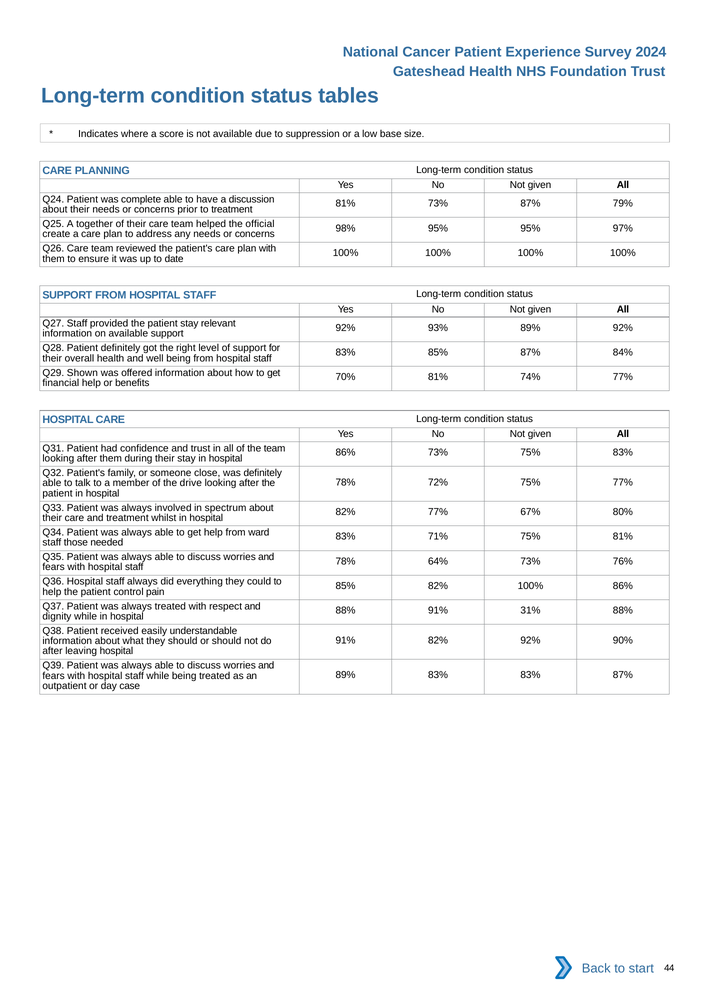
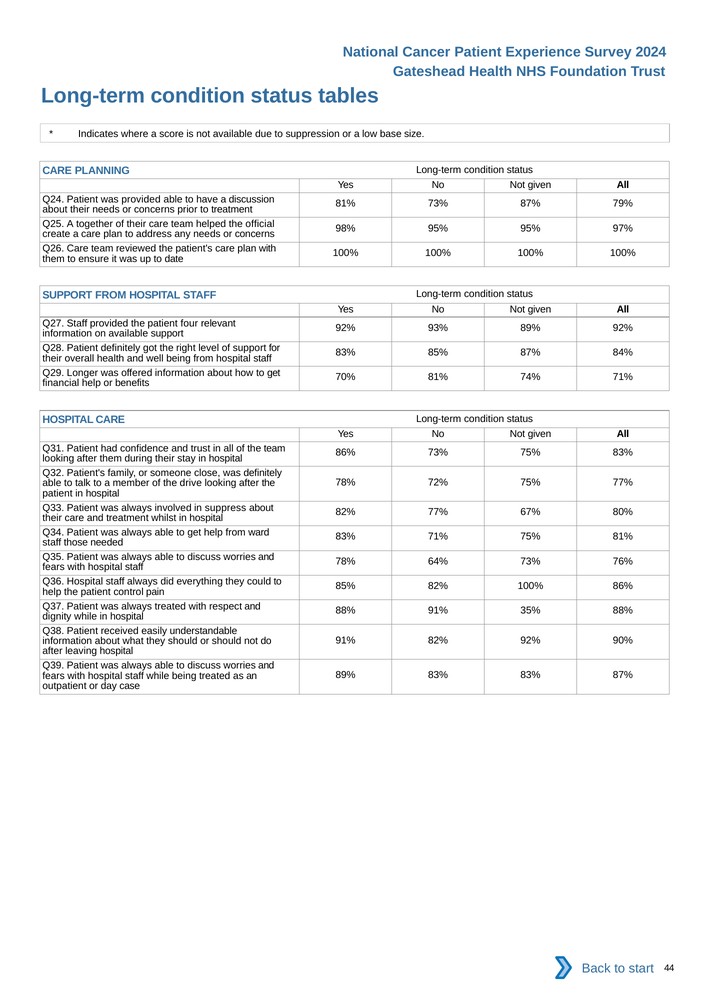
was complete: complete -> provided (141, 199)
patient stay: stay -> four (189, 324)
Shown: Shown -> Longer (82, 373)
74% 77%: 77% -> 71% (623, 377)
spectrum: spectrum -> suppress (226, 508)
31%: 31% -> 35% (530, 611)
